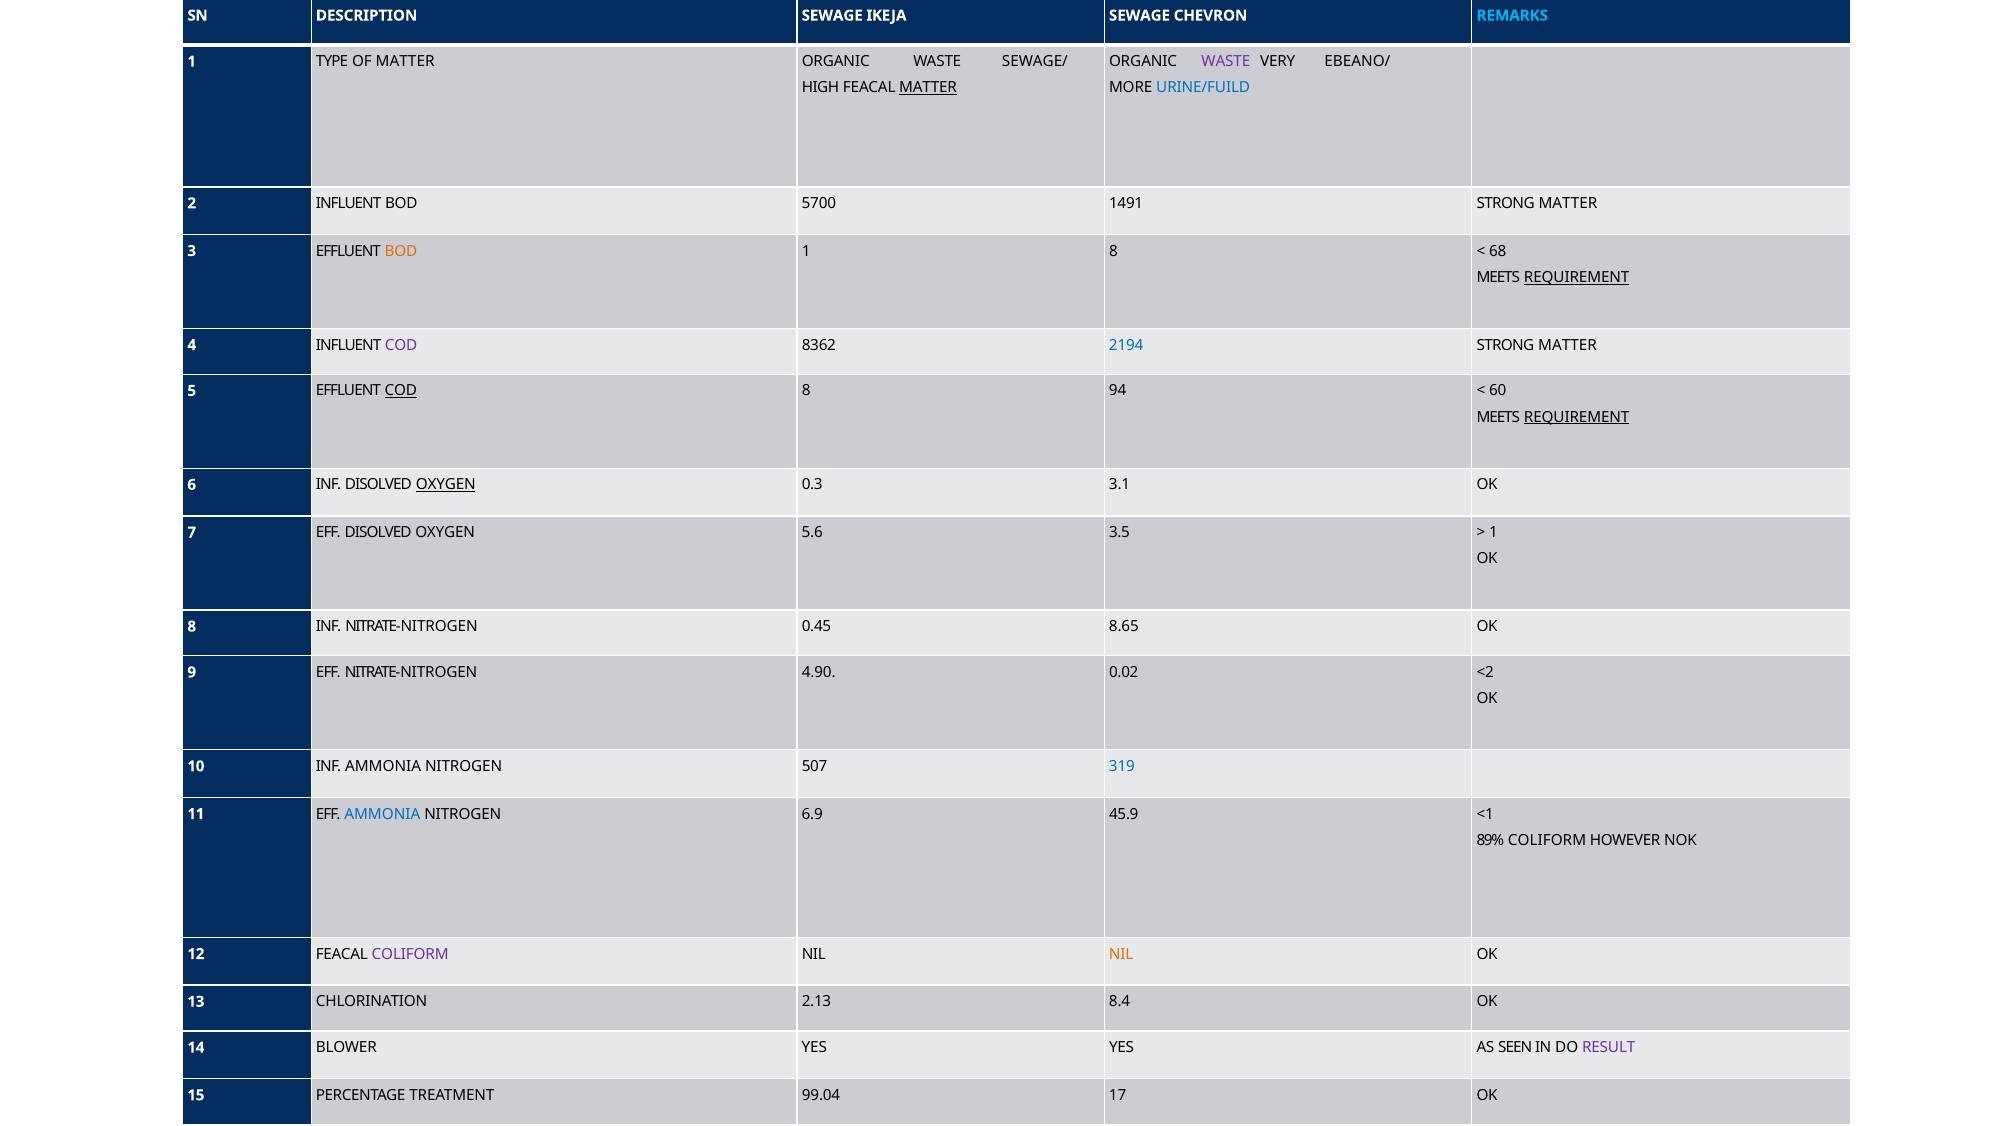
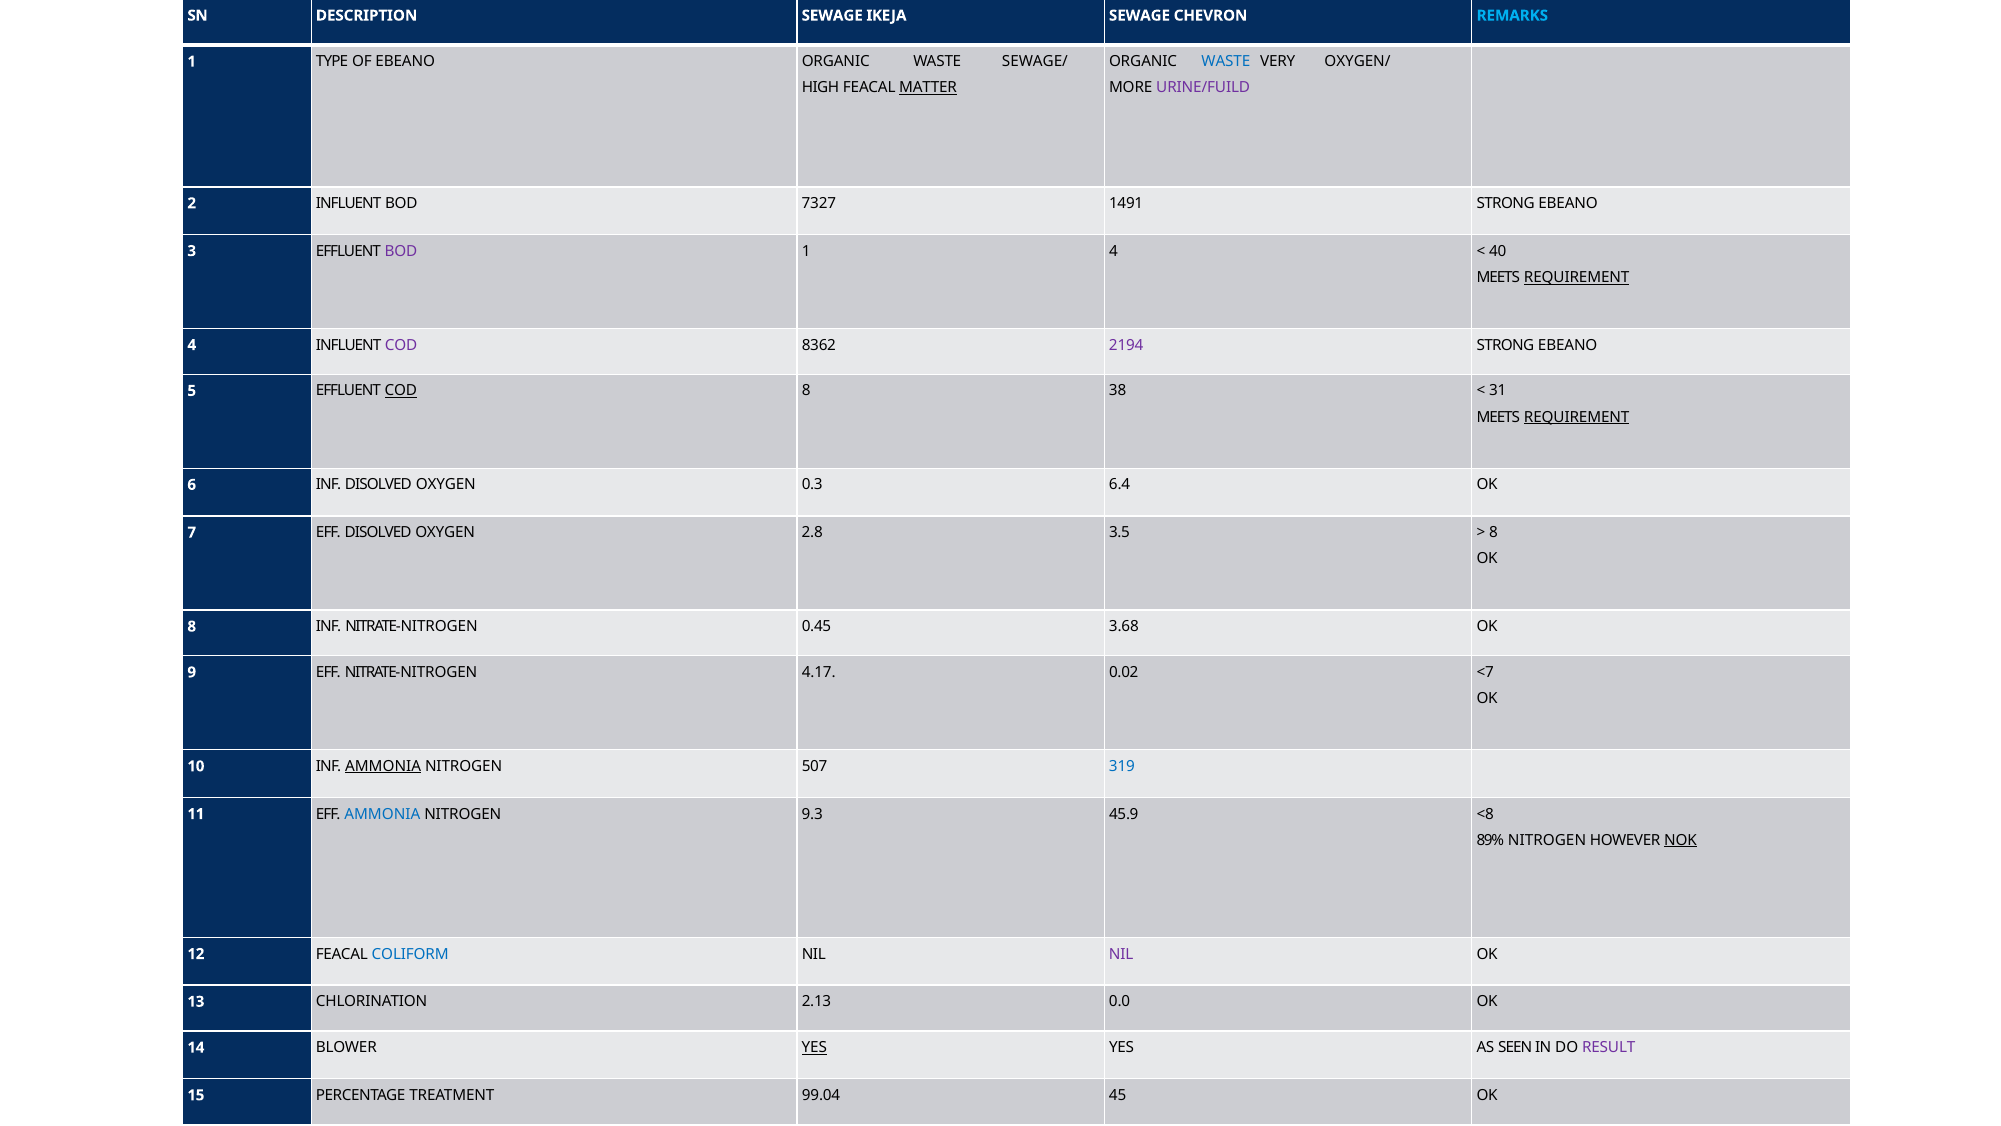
WASTE colour: purple -> blue (1226, 61)
EBEANO/: EBEANO/ -> OXYGEN/ (1357, 61)
OF MATTER: MATTER -> EBEANO (405, 61)
URINE/FUILD colour: blue -> purple (1203, 88)
5700: 5700 -> 7327 (819, 203)
1491 STRONG MATTER: MATTER -> EBEANO (1568, 203)
BOD colour: orange -> purple (401, 251)
1 8: 8 -> 4 (1113, 251)
68: 68 -> 40 (1498, 251)
2194 colour: blue -> purple (1126, 345)
MATTER: MATTER -> EBEANO (1568, 345)
94: 94 -> 38 (1118, 391)
60: 60 -> 31 (1498, 391)
OXYGEN underline: present -> none (446, 485)
3.1: 3.1 -> 6.4 (1120, 485)
5.6: 5.6 -> 2.8 (812, 532)
1: 1 -> 8 (1494, 532)
8.65: 8.65 -> 3.68 (1124, 626)
4.90: 4.90 -> 4.17 (819, 672)
<2: <2 -> <7 (1485, 672)
AMMONIA underline: none -> present (383, 766)
6.9: 6.9 -> 9.3 (812, 814)
<1: <1 -> <8 (1485, 814)
89% COLIFORM: COLIFORM -> NITROGEN (1547, 840)
NOK underline: none -> present (1681, 840)
COLIFORM colour: purple -> blue (410, 954)
NIL colour: orange -> purple (1121, 954)
8.4: 8.4 -> 0.0 (1120, 1001)
YES underline: none -> present (814, 1047)
17: 17 -> 45 (1118, 1095)
